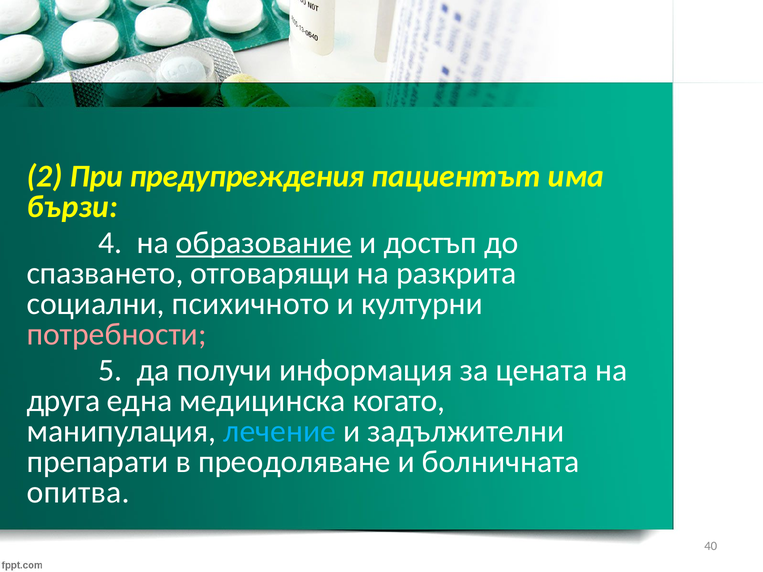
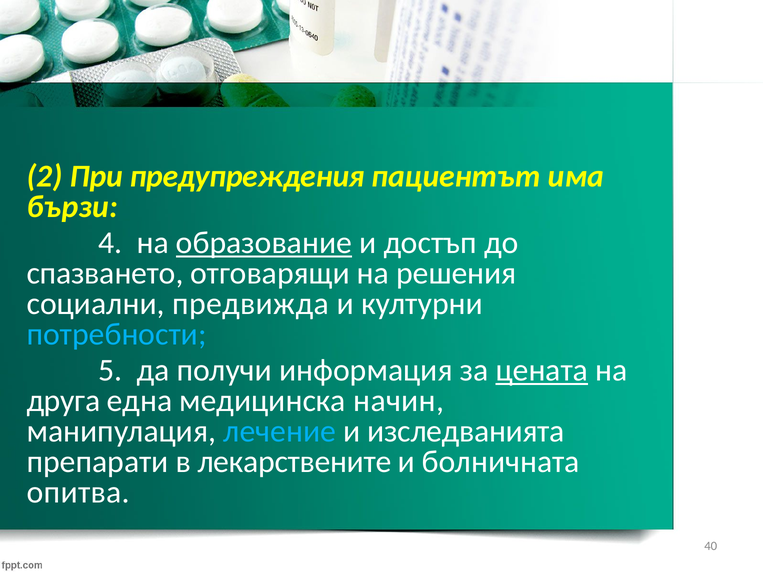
разкрита: разкрита -> решения (456, 273)
психичното: психичното -> предвижда (251, 304)
потребности colour: pink -> light blue (117, 334)
цената underline: none -> present (542, 370)
когато: когато -> начин (399, 401)
задължителни: задължителни -> изследванията (466, 431)
преодоляване: преодоляване -> лекарствените (294, 462)
